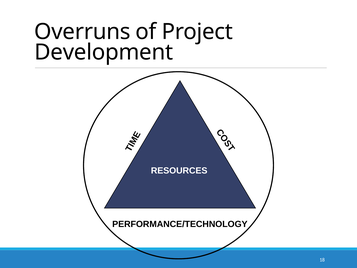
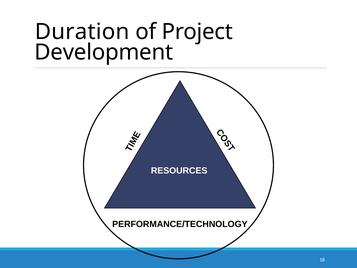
Overruns: Overruns -> Duration (82, 32)
